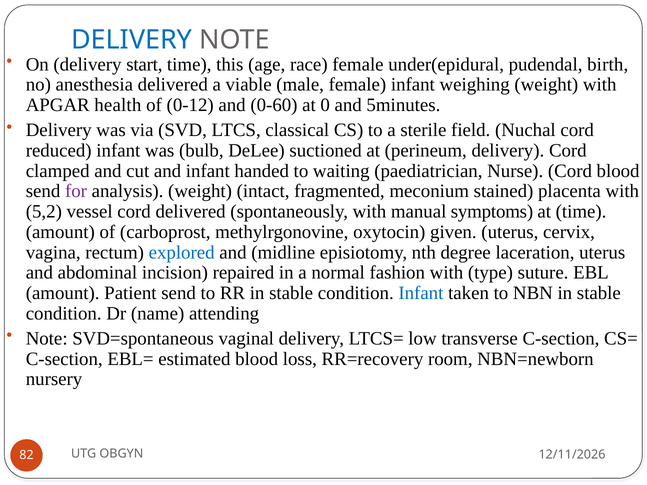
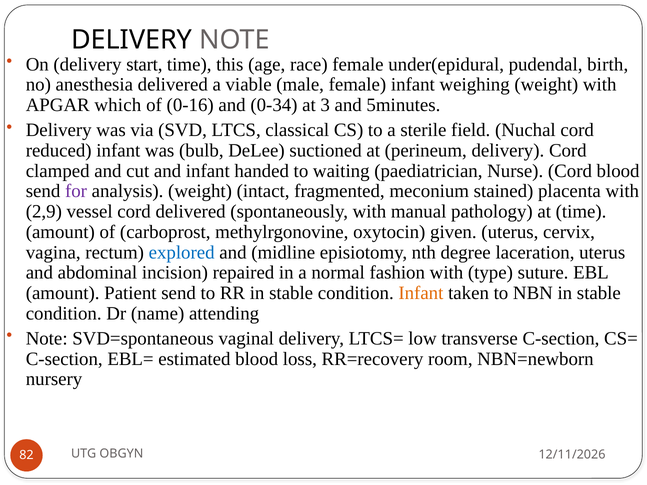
DELIVERY colour: blue -> black (132, 40)
health: health -> which (118, 105)
0-12: 0-12 -> 0-16 (190, 105)
0-60: 0-60 -> 0-34 (274, 105)
0: 0 -> 3 (325, 105)
5,2: 5,2 -> 2,9 (44, 212)
symptoms: symptoms -> pathology (492, 212)
Infant colour: blue -> orange (421, 293)
